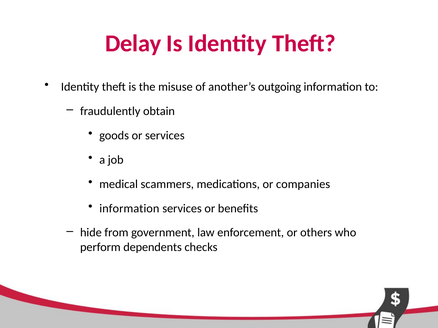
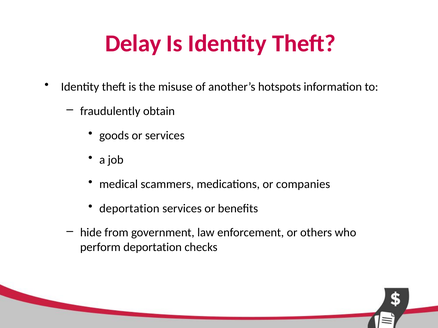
outgoing: outgoing -> hotspots (280, 87)
information: information -> deportation (129, 209)
perform dependents: dependents -> deportation (153, 248)
